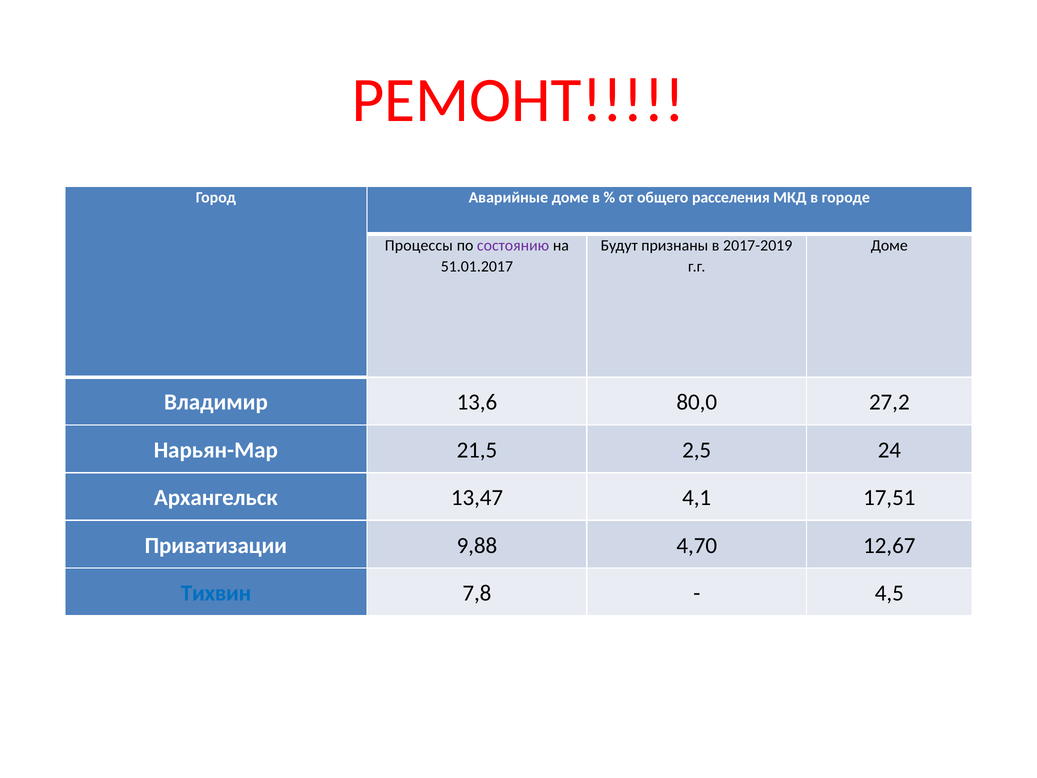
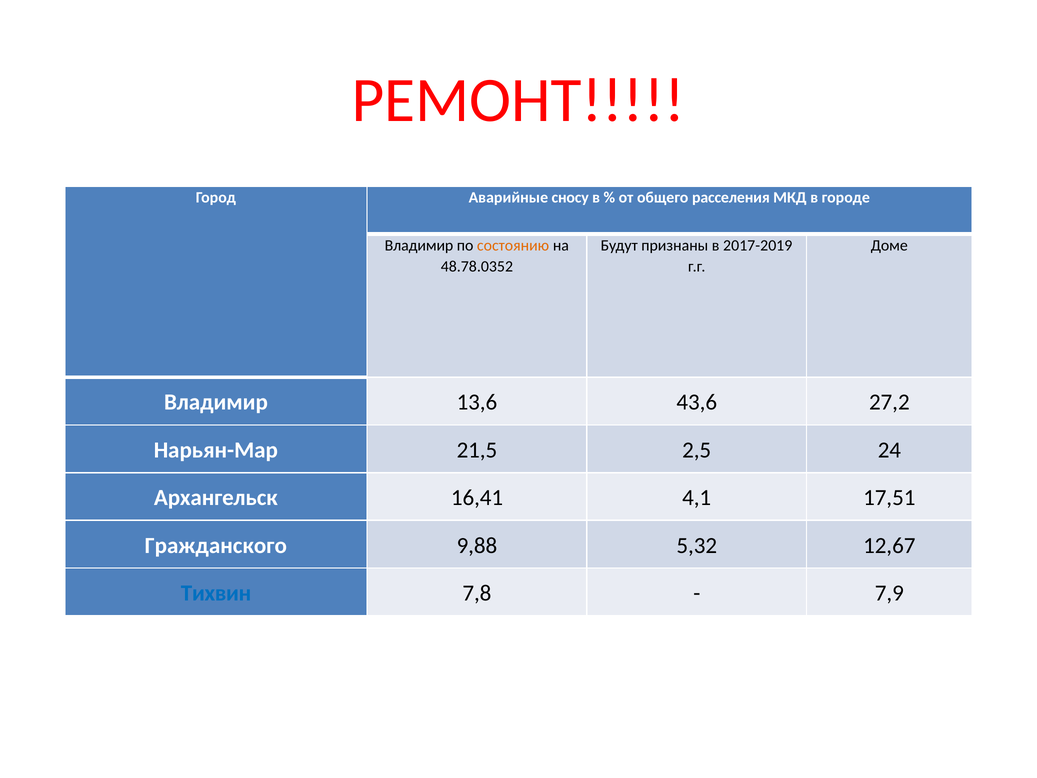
Аварийные доме: доме -> сносу (570, 198)
Процессы: Процессы -> Владимир (419, 245)
состоянию colour: purple -> orange (513, 245)
51.01.2017: 51.01.2017 -> 48.78.0352 (477, 266)
80,0: 80,0 -> 43,6 (697, 402)
13,47: 13,47 -> 16,41 (477, 498)
Приватизации: Приватизации -> Гражданского (216, 545)
4,70: 4,70 -> 5,32 (697, 545)
4,5: 4,5 -> 7,9 (889, 593)
